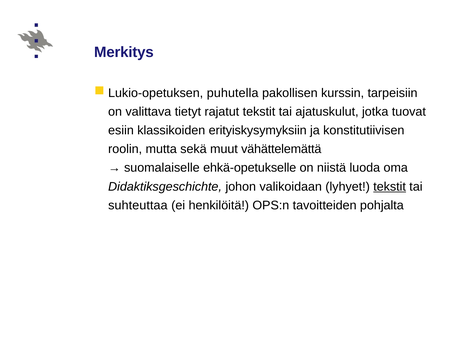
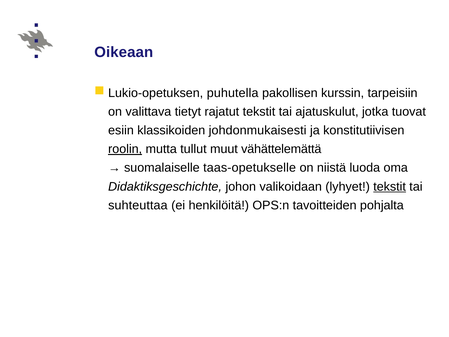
Merkitys: Merkitys -> Oikeaan (124, 52)
erityiskysymyksiin: erityiskysymyksiin -> johdonmukaisesti (258, 130)
roolin underline: none -> present (125, 149)
sekä: sekä -> tullut (193, 149)
ehkä-opetukselle: ehkä-opetukselle -> taas-opetukselle (250, 168)
